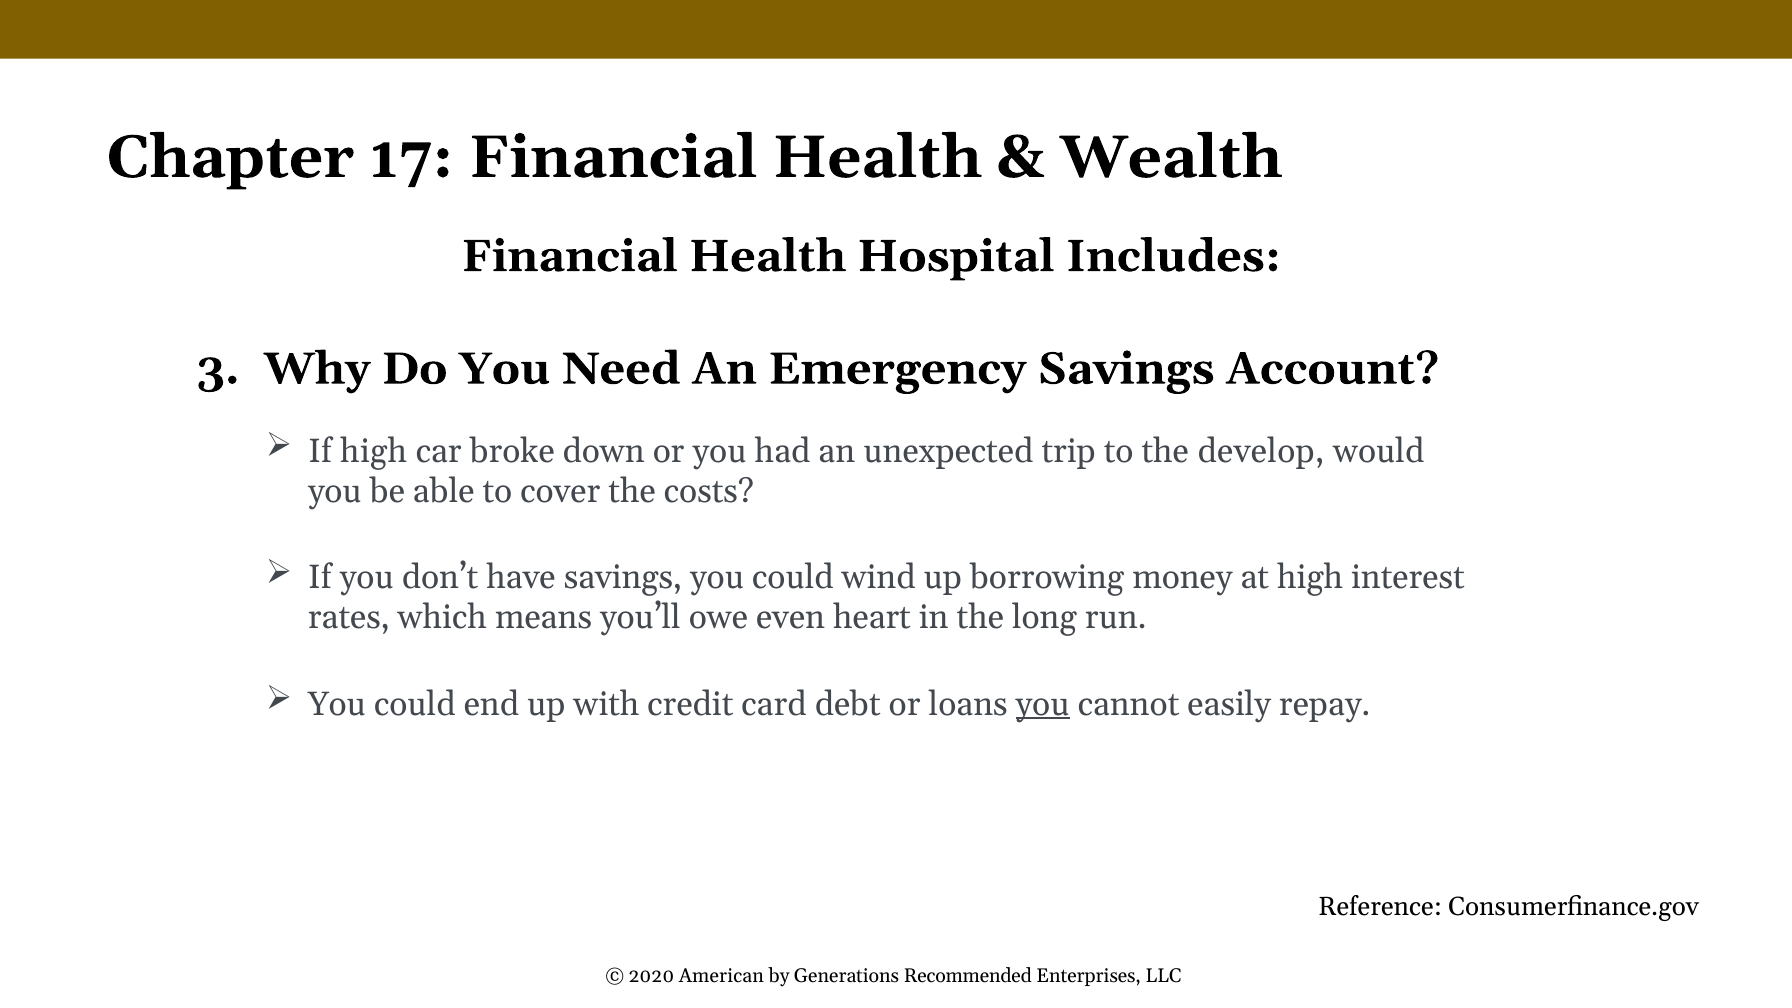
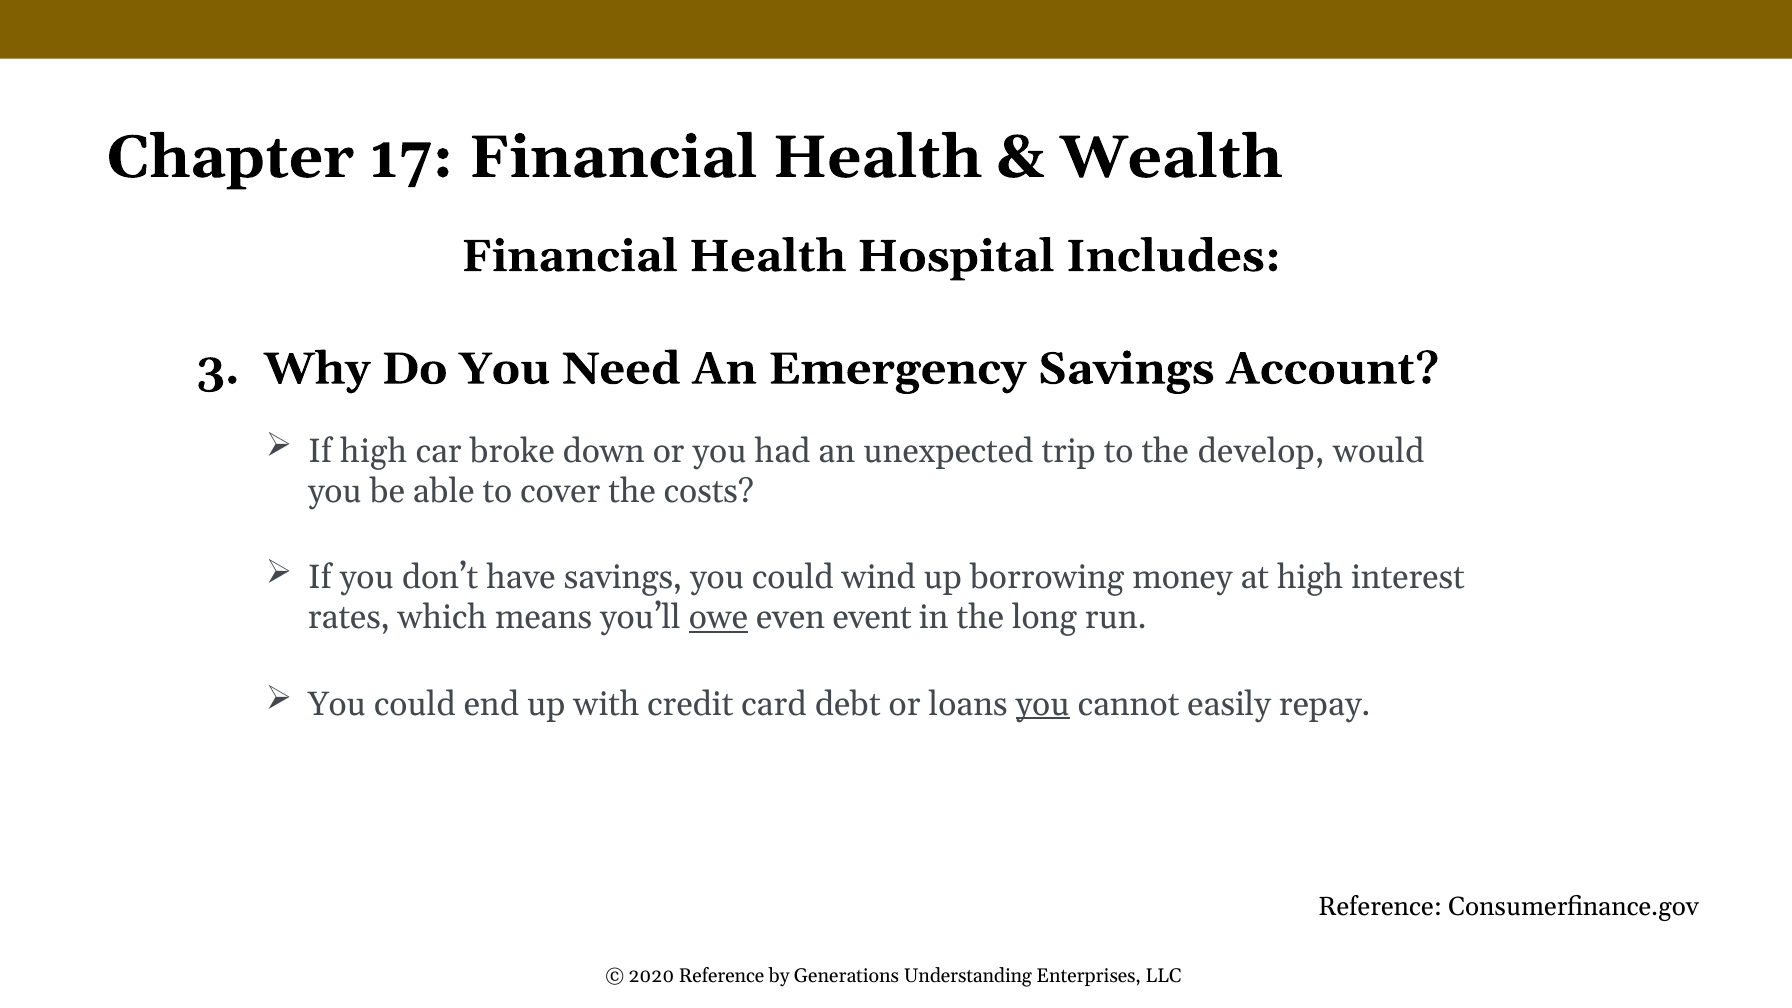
owe underline: none -> present (718, 618)
heart: heart -> event (872, 618)
2020 American: American -> Reference (722, 976)
Recommended: Recommended -> Understanding (968, 976)
